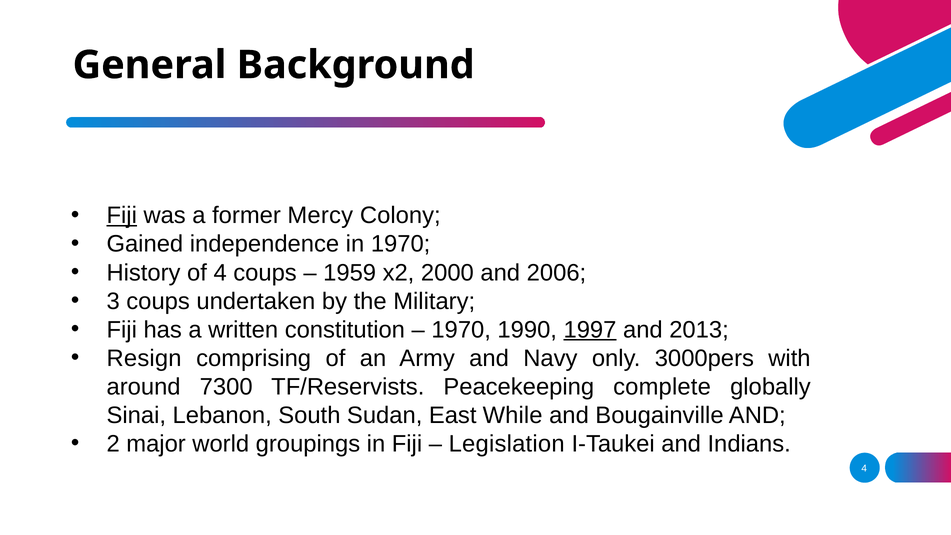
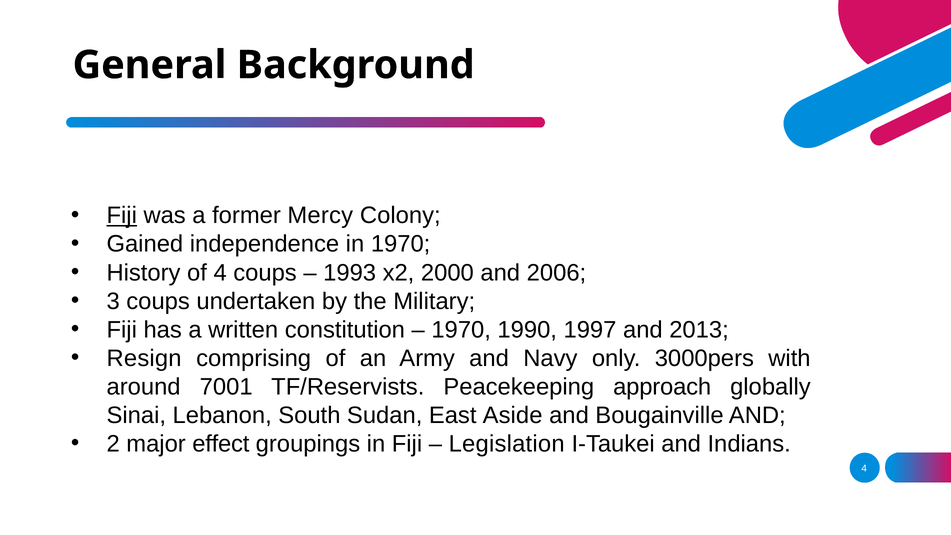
1959: 1959 -> 1993 (350, 273)
1997 underline: present -> none (590, 330)
7300: 7300 -> 7001 (226, 387)
complete: complete -> approach (662, 387)
While: While -> Aside (513, 415)
world: world -> effect (221, 444)
